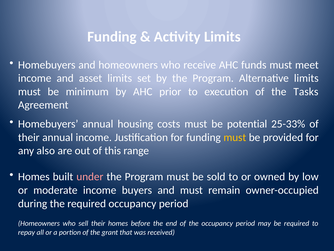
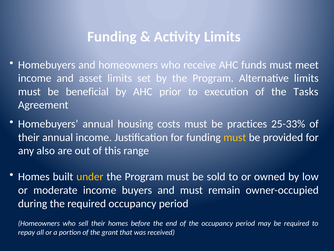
minimum: minimum -> beneficial (87, 91)
potential: potential -> practices (247, 124)
under colour: pink -> yellow (90, 176)
